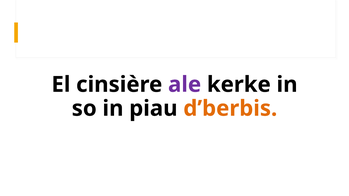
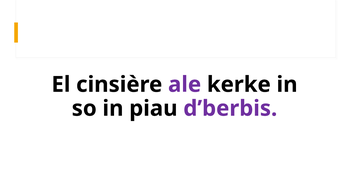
d’berbis colour: orange -> purple (230, 109)
